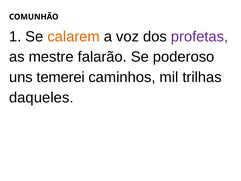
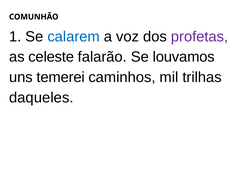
calarem colour: orange -> blue (74, 37)
mestre: mestre -> celeste (51, 57)
poderoso: poderoso -> louvamos (184, 57)
